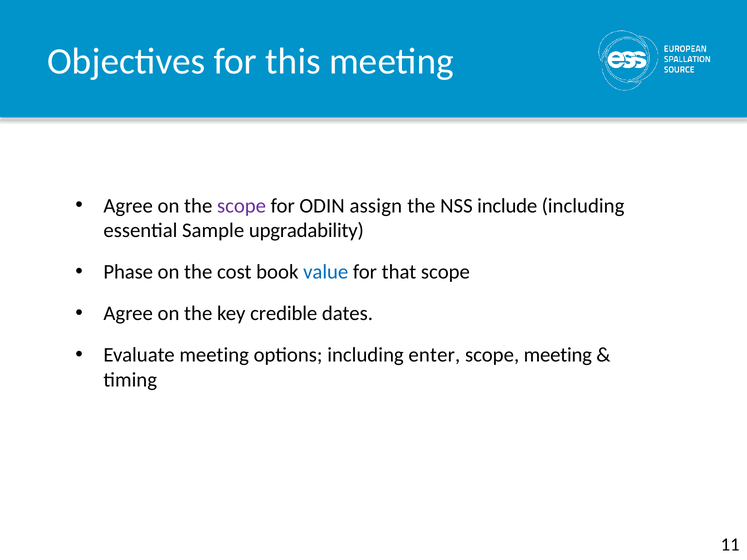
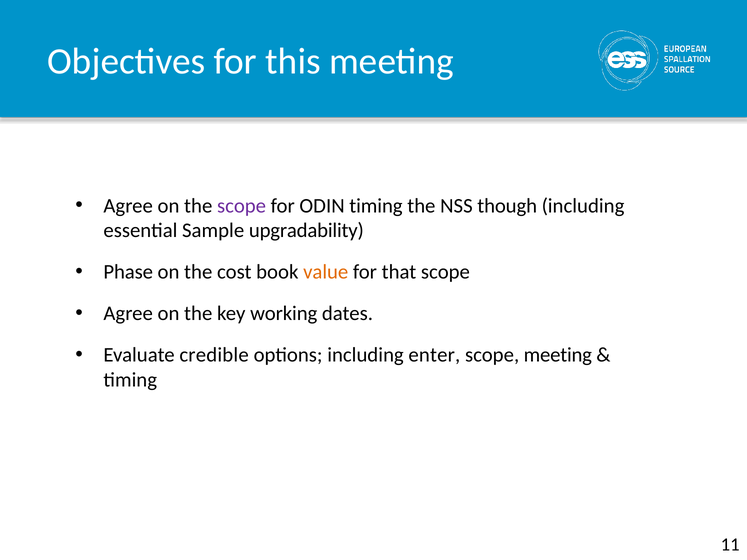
ODIN assign: assign -> timing (376, 206)
include: include -> though (507, 206)
value colour: blue -> orange (326, 272)
credible: credible -> working (284, 314)
Evaluate meeting: meeting -> credible (214, 355)
